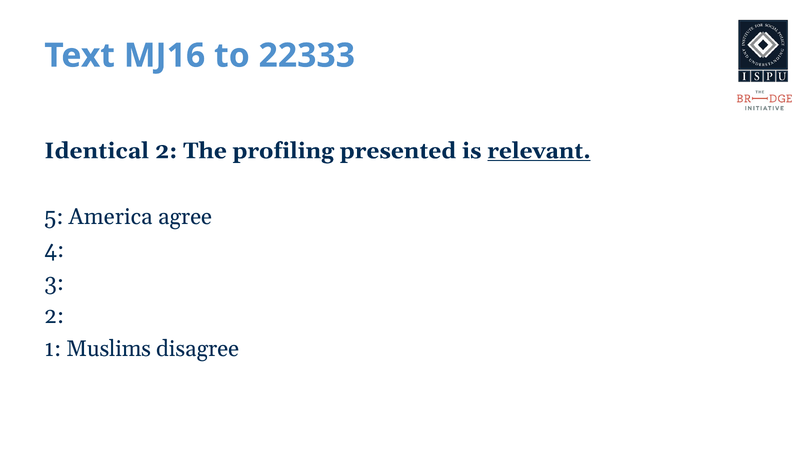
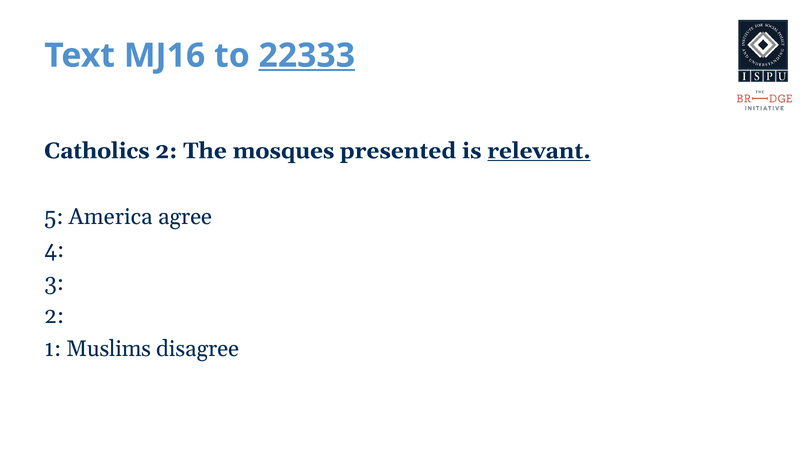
22333 underline: none -> present (307, 56)
Identical: Identical -> Catholics (97, 151)
profiling: profiling -> mosques (283, 151)
